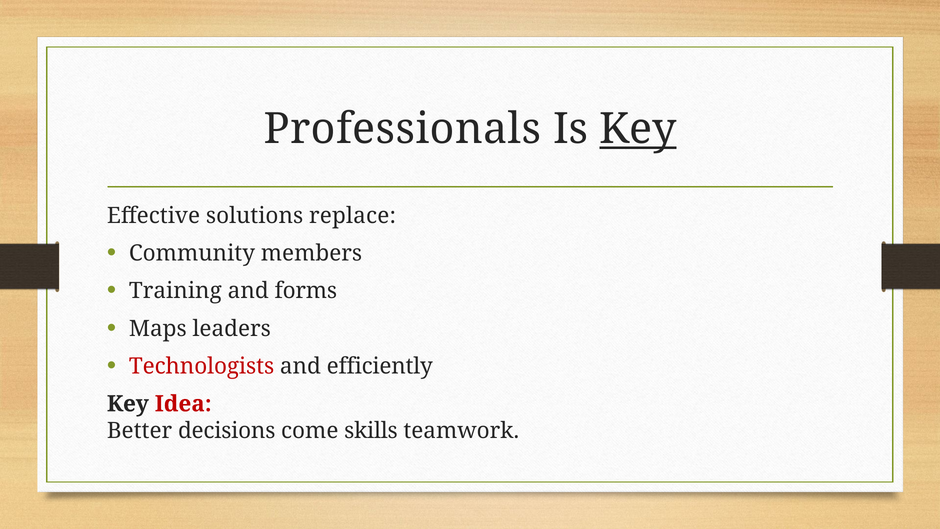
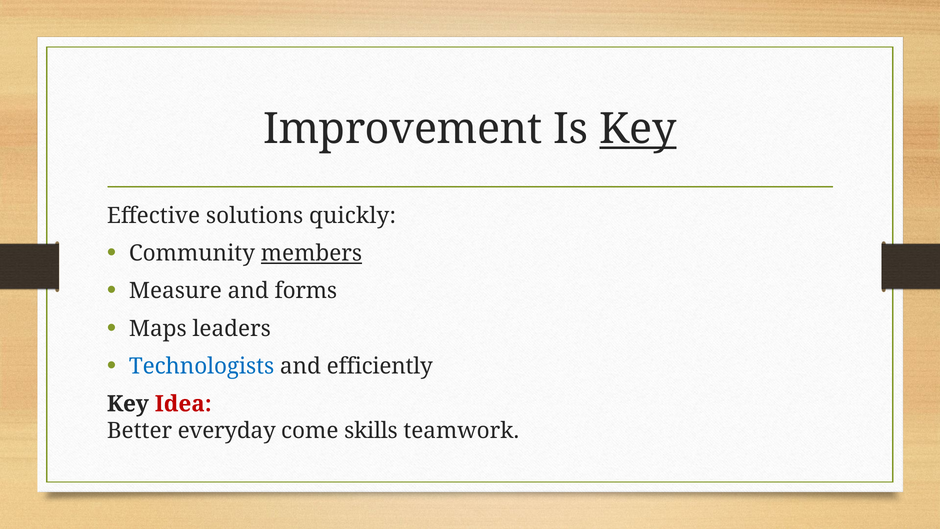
Professionals: Professionals -> Improvement (403, 129)
replace: replace -> quickly (352, 216)
members underline: none -> present (311, 253)
Training: Training -> Measure (175, 291)
Technologists colour: red -> blue (202, 366)
decisions: decisions -> everyday (227, 431)
